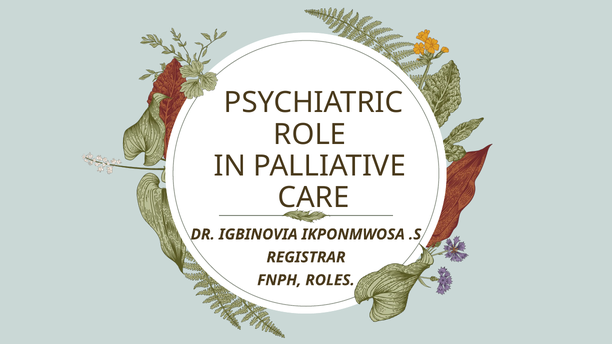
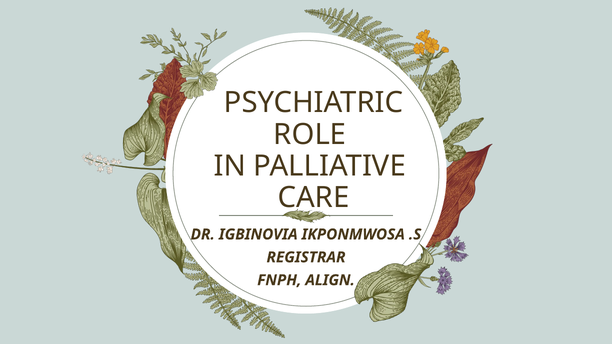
ROLES: ROLES -> ALIGN (330, 280)
